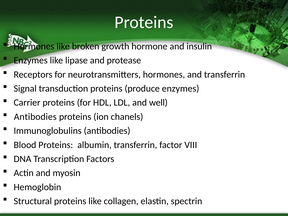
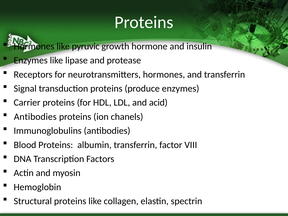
broken: broken -> pyruvic (86, 46)
well: well -> acid (158, 103)
